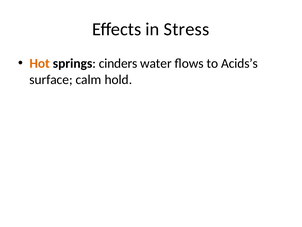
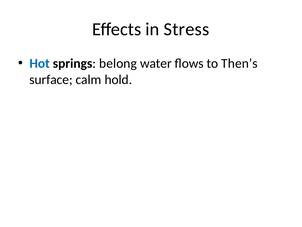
Hot colour: orange -> blue (40, 63)
cinders: cinders -> belong (118, 63)
Acids’s: Acids’s -> Then’s (239, 63)
